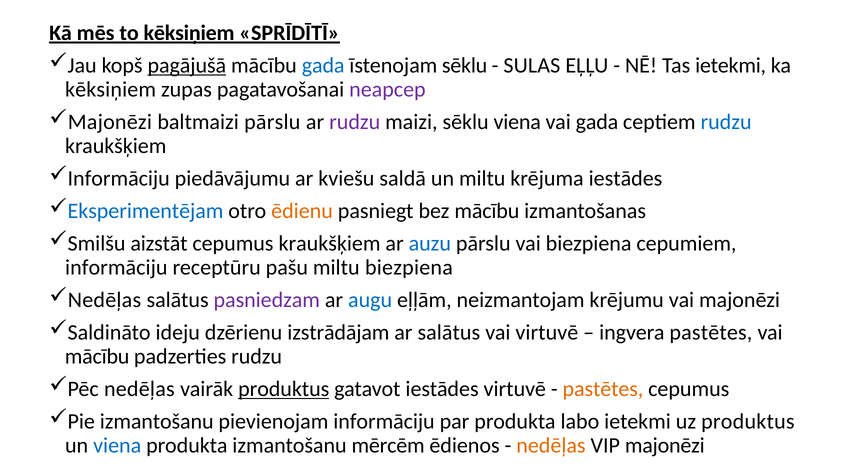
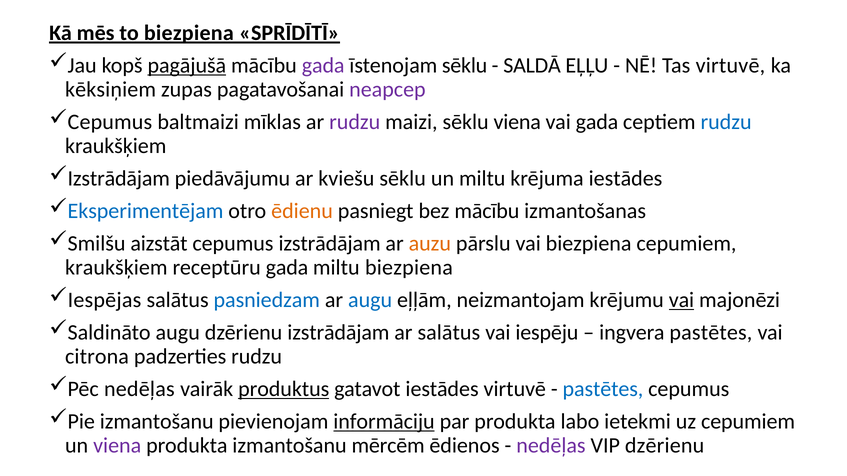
to kēksiņiem: kēksiņiem -> biezpiena (189, 33)
gada colour: blue -> purple (323, 66)
SULAS: SULAS -> SALDĀ (532, 66)
Tas ietekmi: ietekmi -> virtuvē (730, 66)
Majonēzi: Majonēzi -> Cepumus (110, 122)
baltmaizi pārslu: pārslu -> mīklas (272, 122)
Informāciju: Informāciju -> Izstrādājam (119, 179)
kviešu saldā: saldā -> sēklu (403, 179)
cepumus kraukšķiem: kraukšķiem -> izstrādājam (330, 244)
auzu colour: blue -> orange (430, 244)
informāciju: informāciju -> kraukšķiem (116, 268)
receptūru pašu: pašu -> gada (287, 268)
Nedēļas: Nedēļas -> Iespējas (104, 300)
pasniedzam colour: purple -> blue (267, 300)
vai underline: none -> present (682, 300)
Saldināto ideju: ideju -> augu (178, 333)
vai virtuvē: virtuvē -> iespēju (547, 333)
mācību: mācību -> citrona (97, 357)
pastētes colour: orange -> blue (603, 389)
informāciju underline: none -> present (384, 422)
uz produktus: produktus -> cepumiem (748, 422)
viena colour: blue -> purple (117, 446)
nedēļas colour: orange -> purple (551, 446)
VIP majonēzi: majonēzi -> dzērienu (665, 446)
